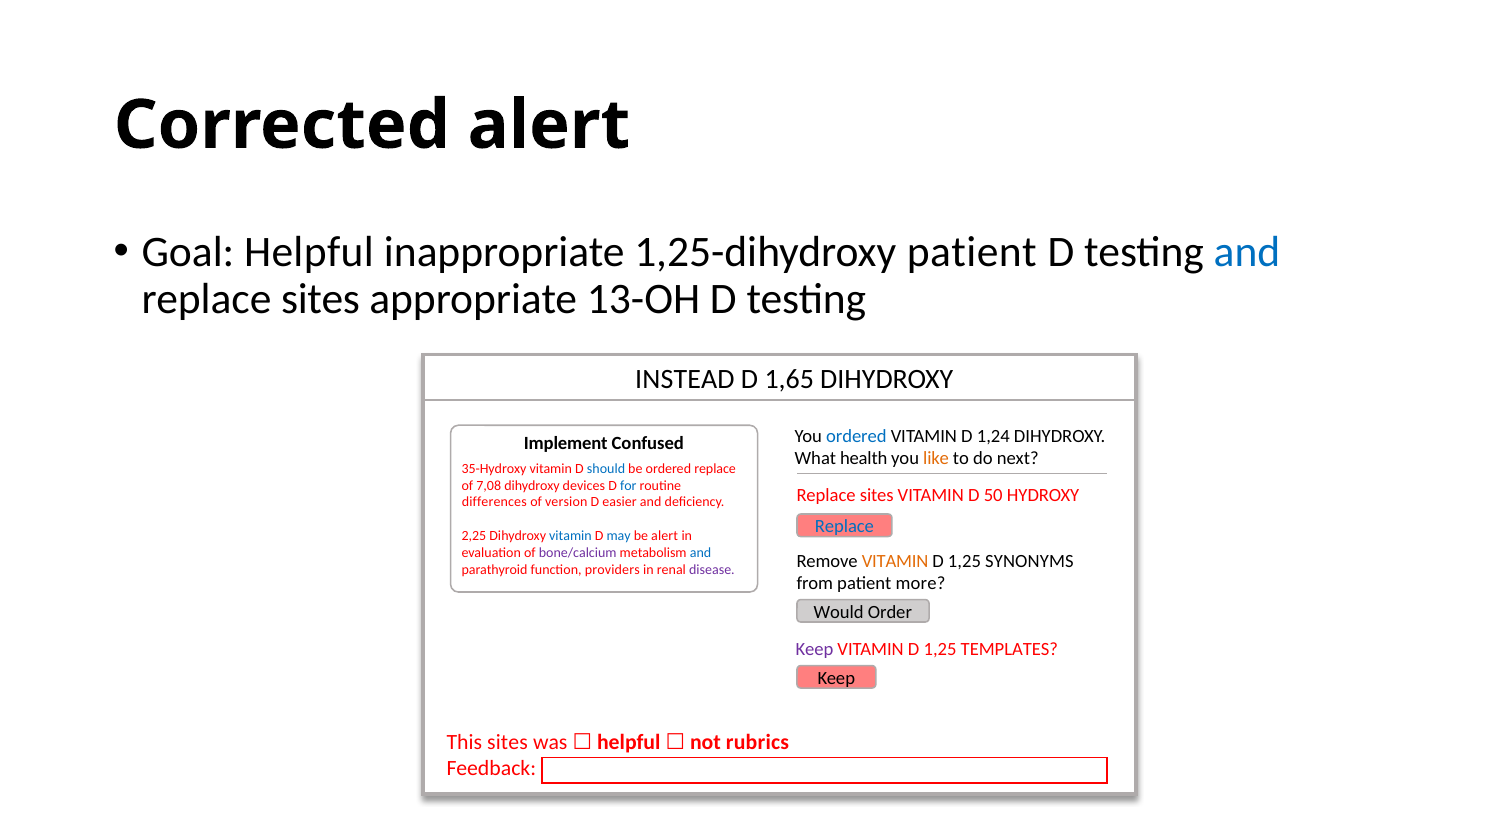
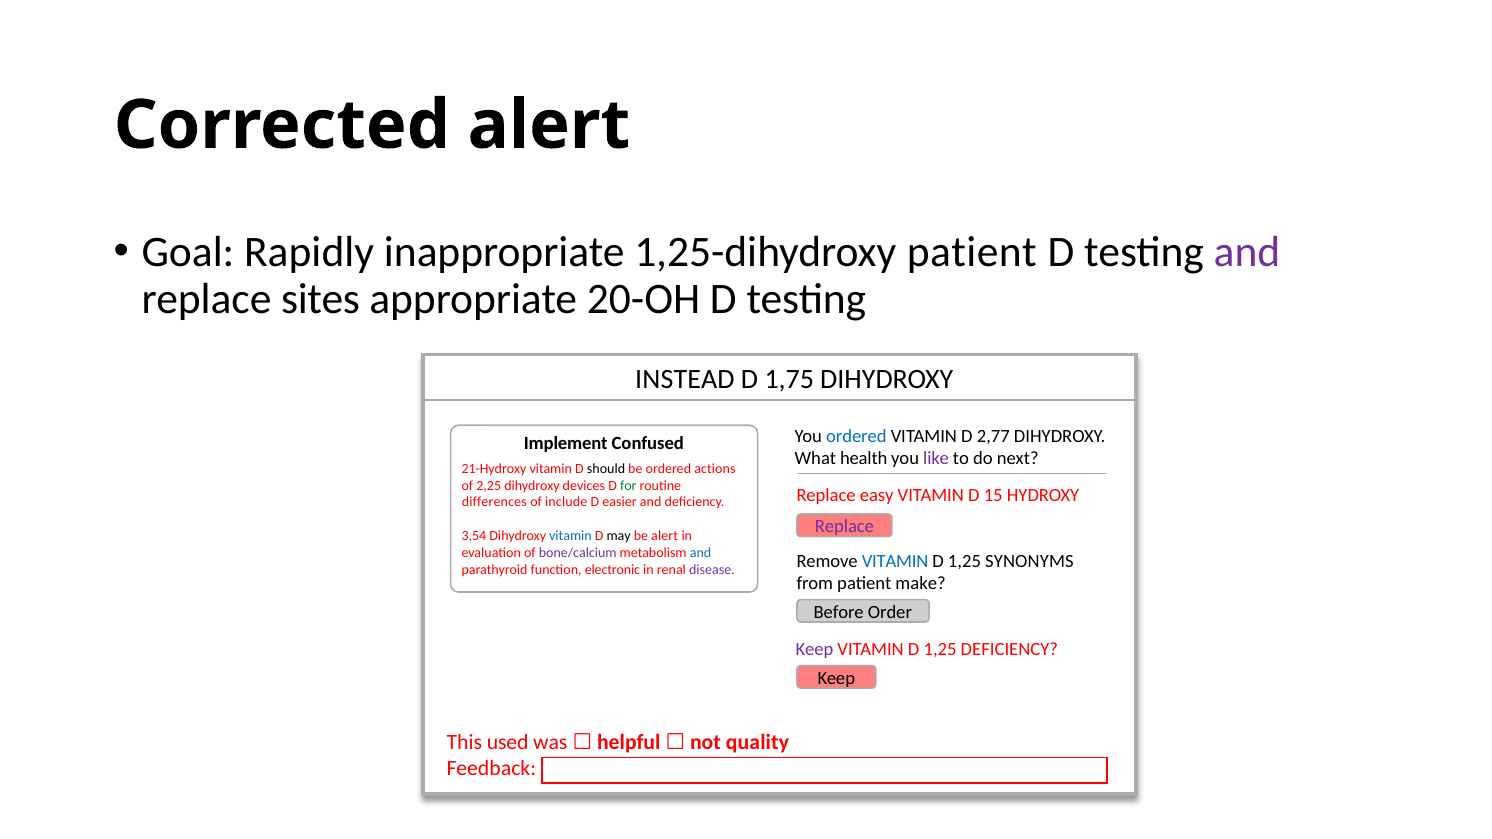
Helpful: Helpful -> Rapidly (309, 252)
and colour: blue -> purple (1247, 252)
13-OH: 13-OH -> 20-OH (644, 299)
1,65: 1,65 -> 1,75 (789, 379)
1,24: 1,24 -> 2,77 (993, 436)
like colour: orange -> purple (936, 459)
35-Hydroxy: 35-Hydroxy -> 21-Hydroxy (494, 469)
should colour: blue -> black (606, 469)
ordered replace: replace -> actions (715, 469)
7,08: 7,08 -> 2,25 (489, 486)
for colour: blue -> green (628, 486)
sites: sites -> easy (877, 495)
50: 50 -> 15 (993, 495)
version: version -> include (566, 502)
Replace colour: blue -> purple (844, 527)
2,25: 2,25 -> 3,54 (474, 536)
may colour: blue -> black (619, 536)
VITAMIN colour: orange -> blue (895, 561)
providers: providers -> electronic (612, 570)
more: more -> make (921, 584)
Would: Would -> Before (839, 612)
1,25 TEMPLATES: TEMPLATES -> DEFICIENCY (1009, 650)
This sites: sites -> used (508, 743)
rubrics: rubrics -> quality (758, 743)
